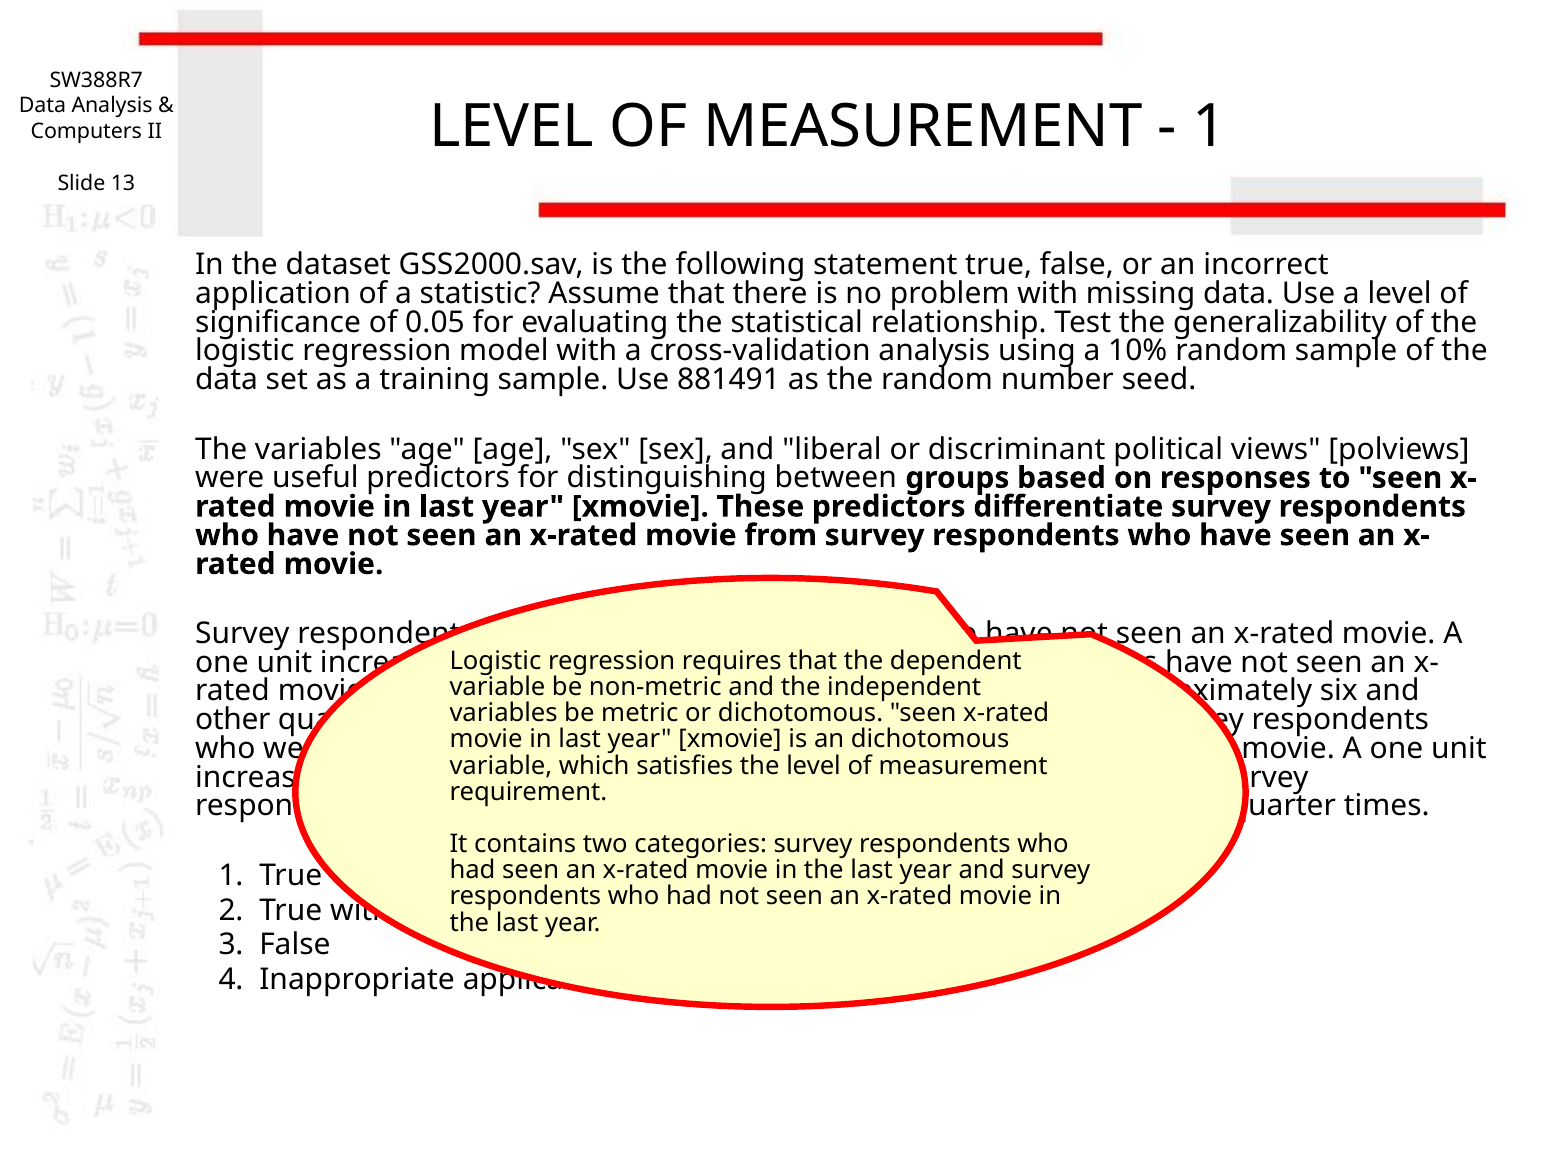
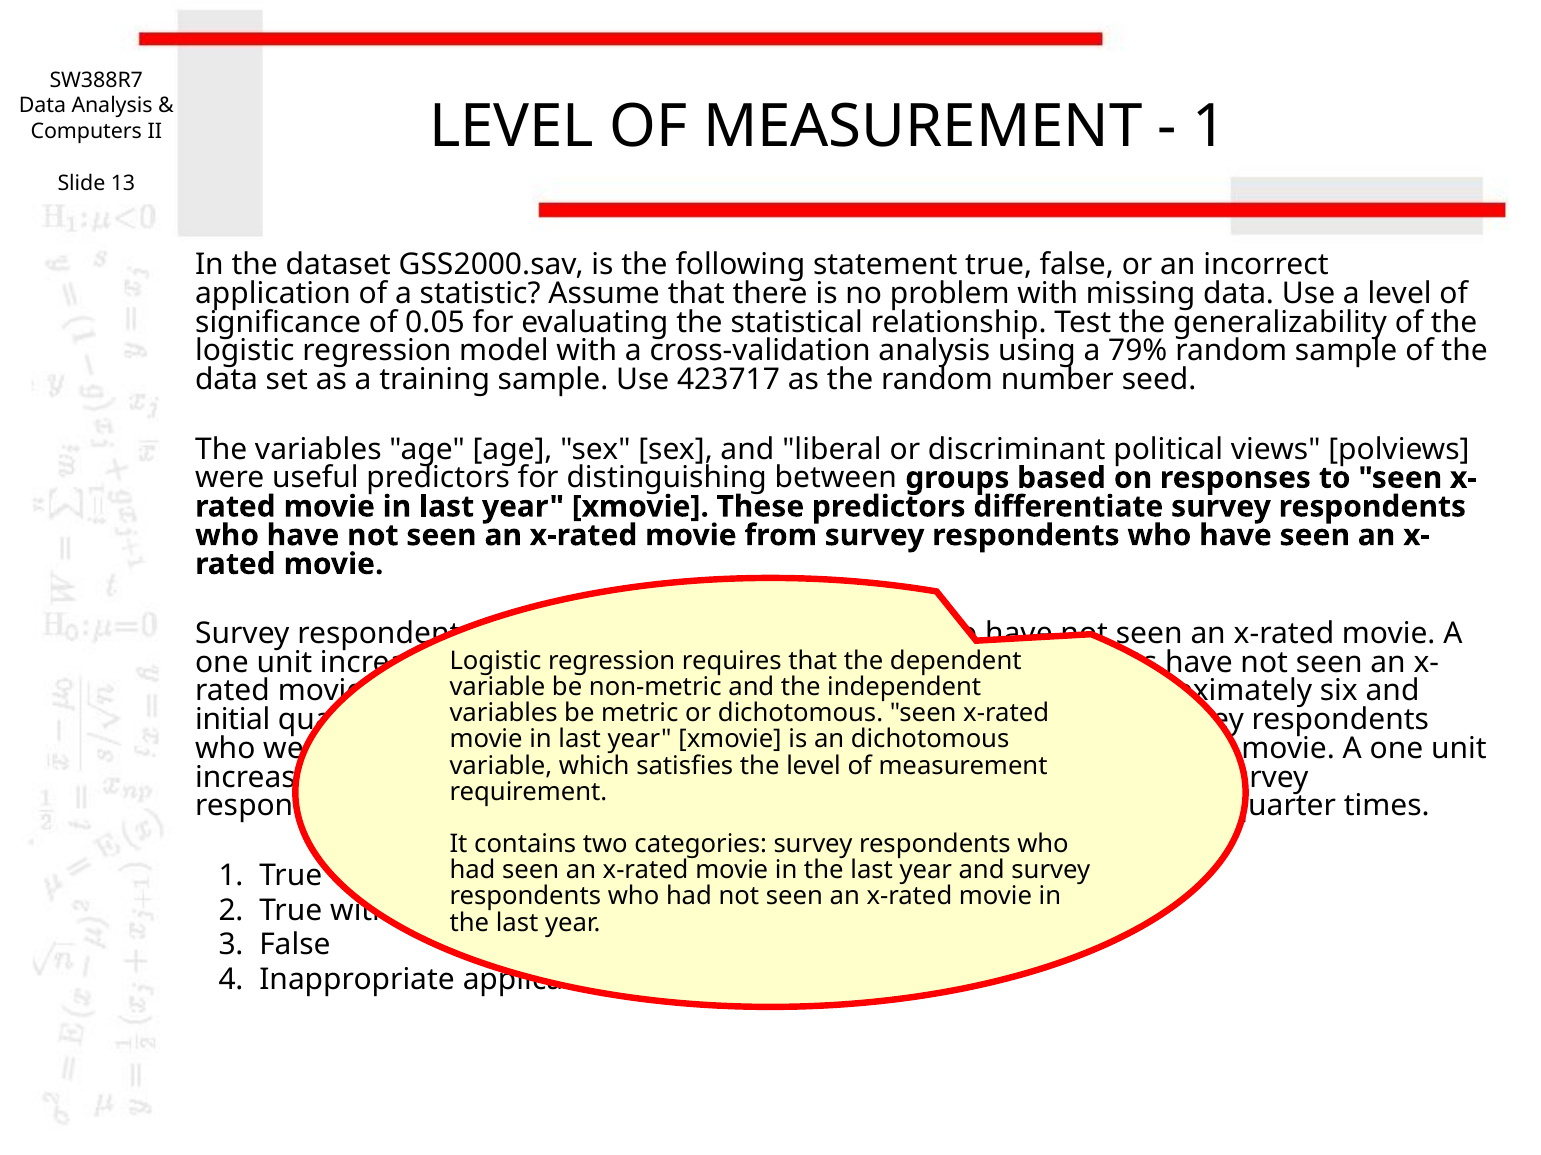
10%: 10% -> 79% (1138, 351)
881491: 881491 -> 423717 (729, 380)
other: other -> initial (233, 720)
